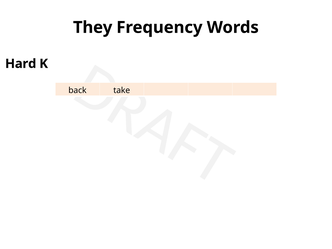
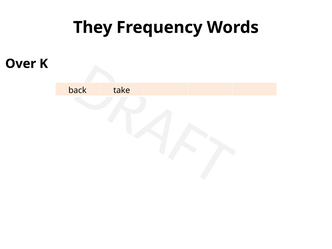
Hard: Hard -> Over (21, 64)
